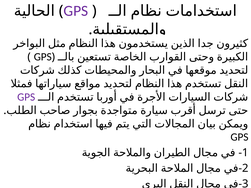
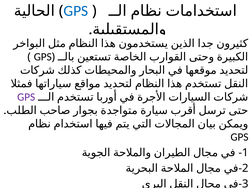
GPS colour: purple -> blue (76, 11)
